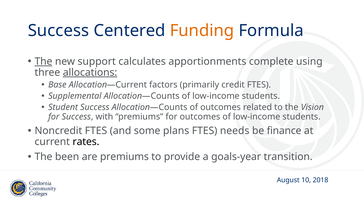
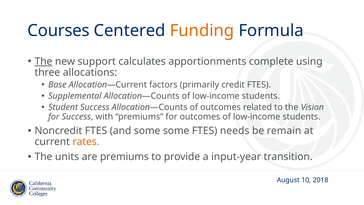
Success: Success -> Courses (59, 31)
allocations underline: present -> none (90, 72)
some plans: plans -> some (176, 131)
finance: finance -> remain (284, 131)
rates colour: black -> orange (86, 142)
been: been -> units (67, 157)
goals-year: goals-year -> input-year (236, 157)
